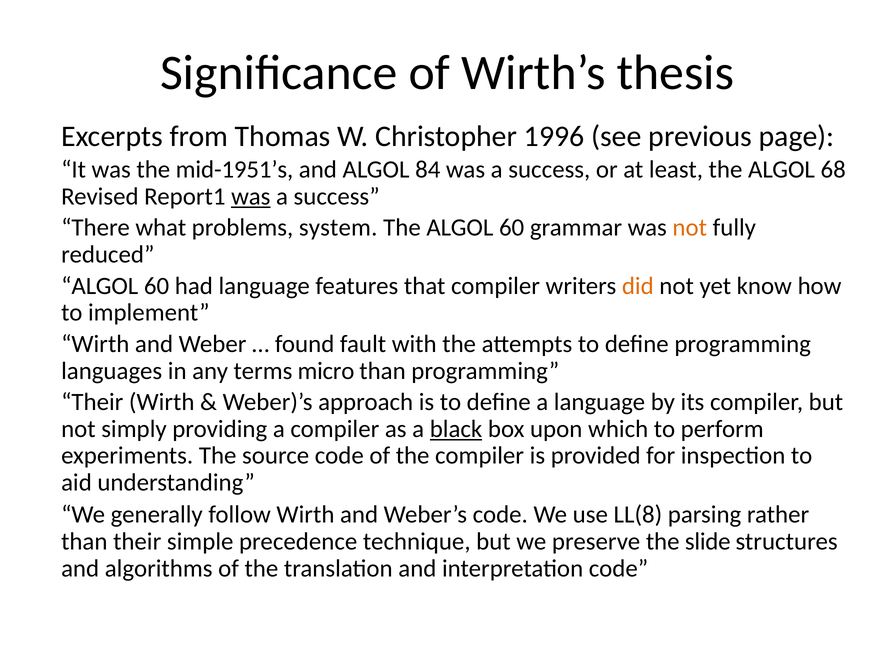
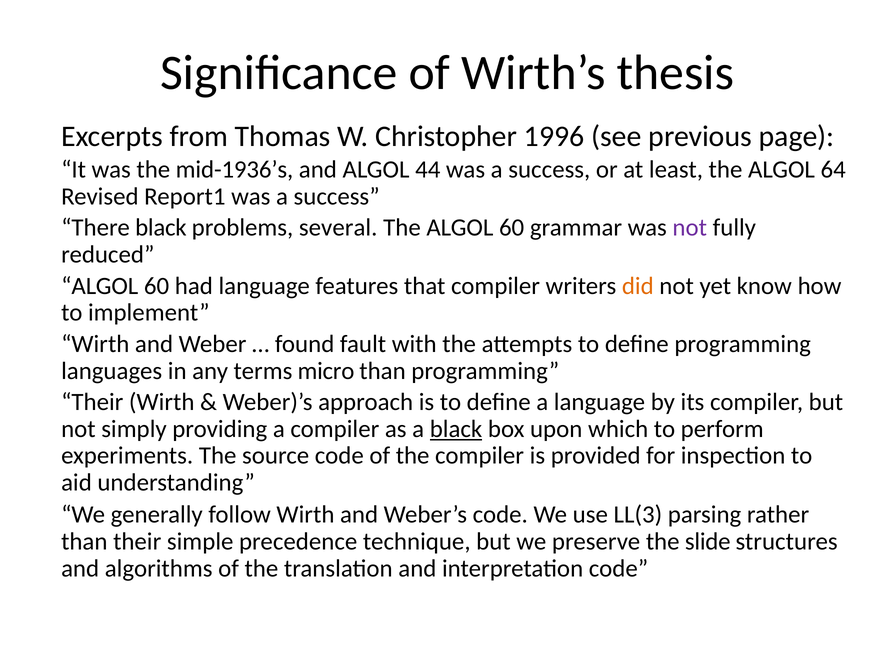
mid-1951’s: mid-1951’s -> mid-1936’s (235, 170)
84: 84 -> 44 (428, 170)
68: 68 -> 64 (833, 170)
was underline: present -> none (251, 197)
There what: what -> black (161, 228)
system: system -> several (338, 228)
not colour: orange -> purple (690, 228)
LL(8: LL(8 -> LL(3 (638, 515)
